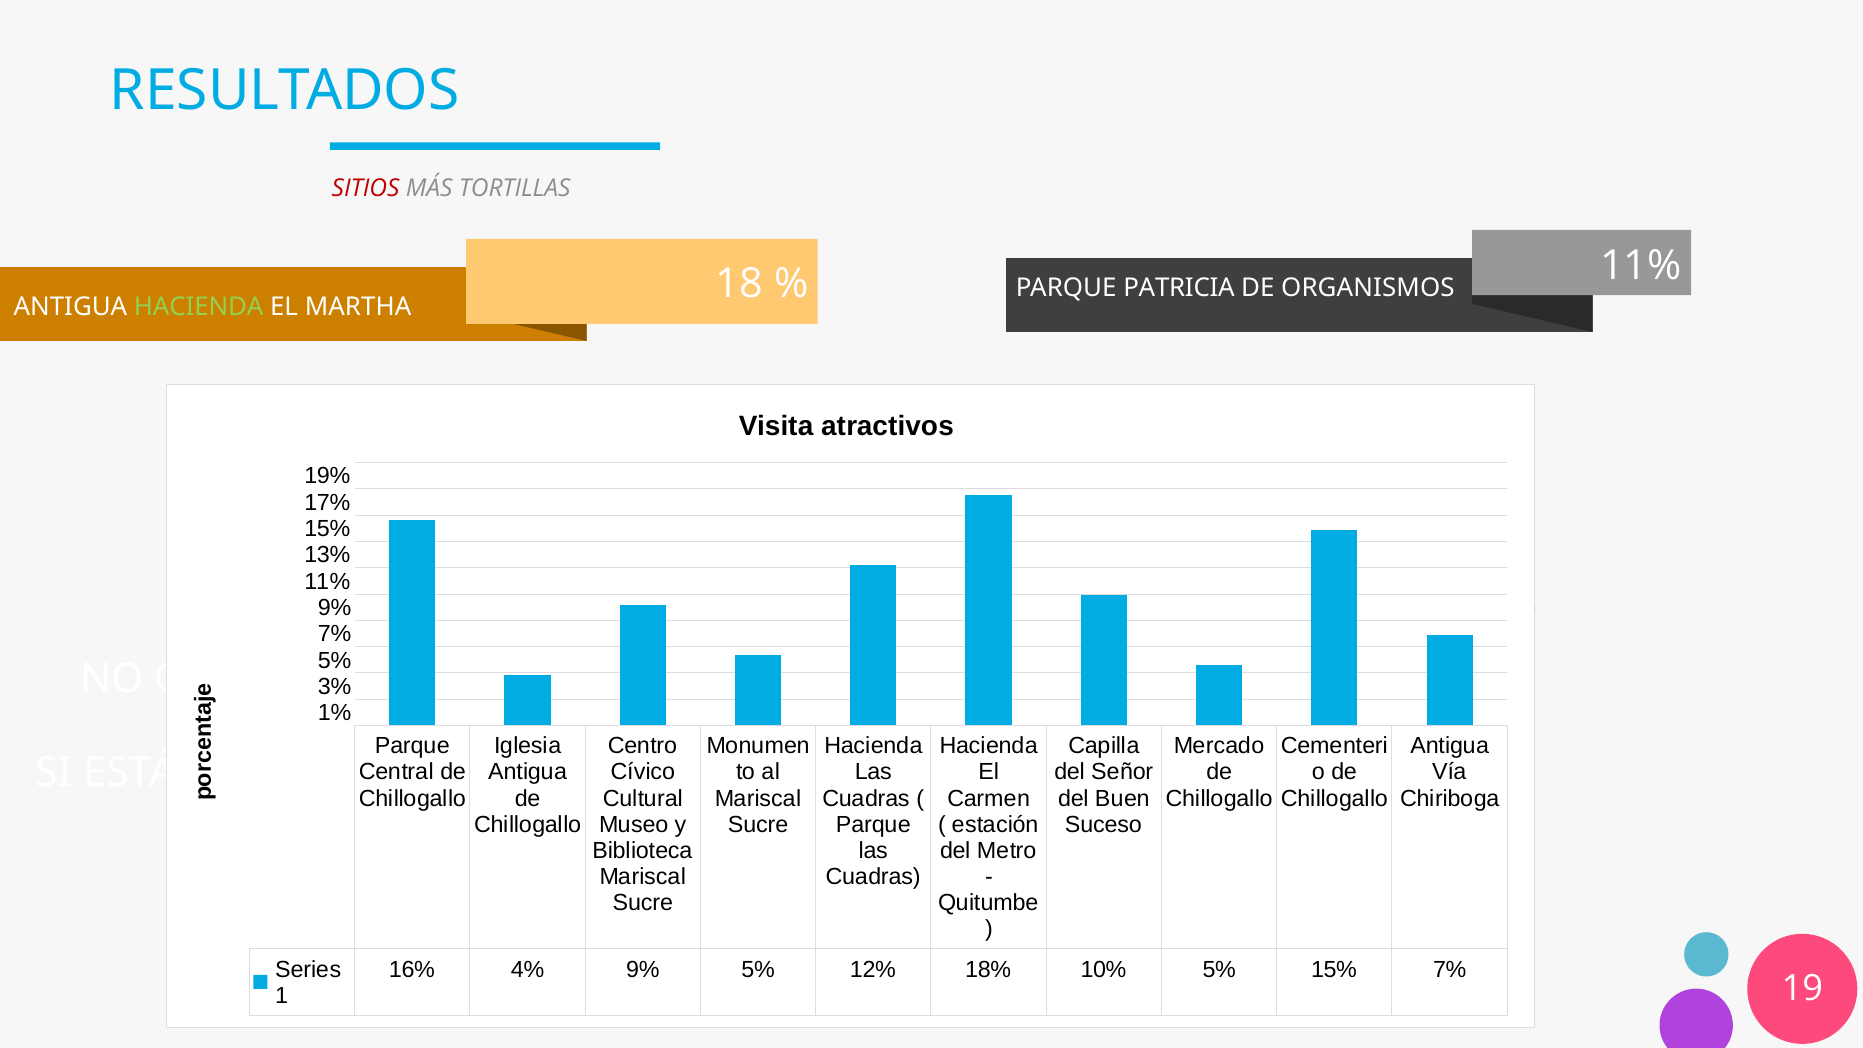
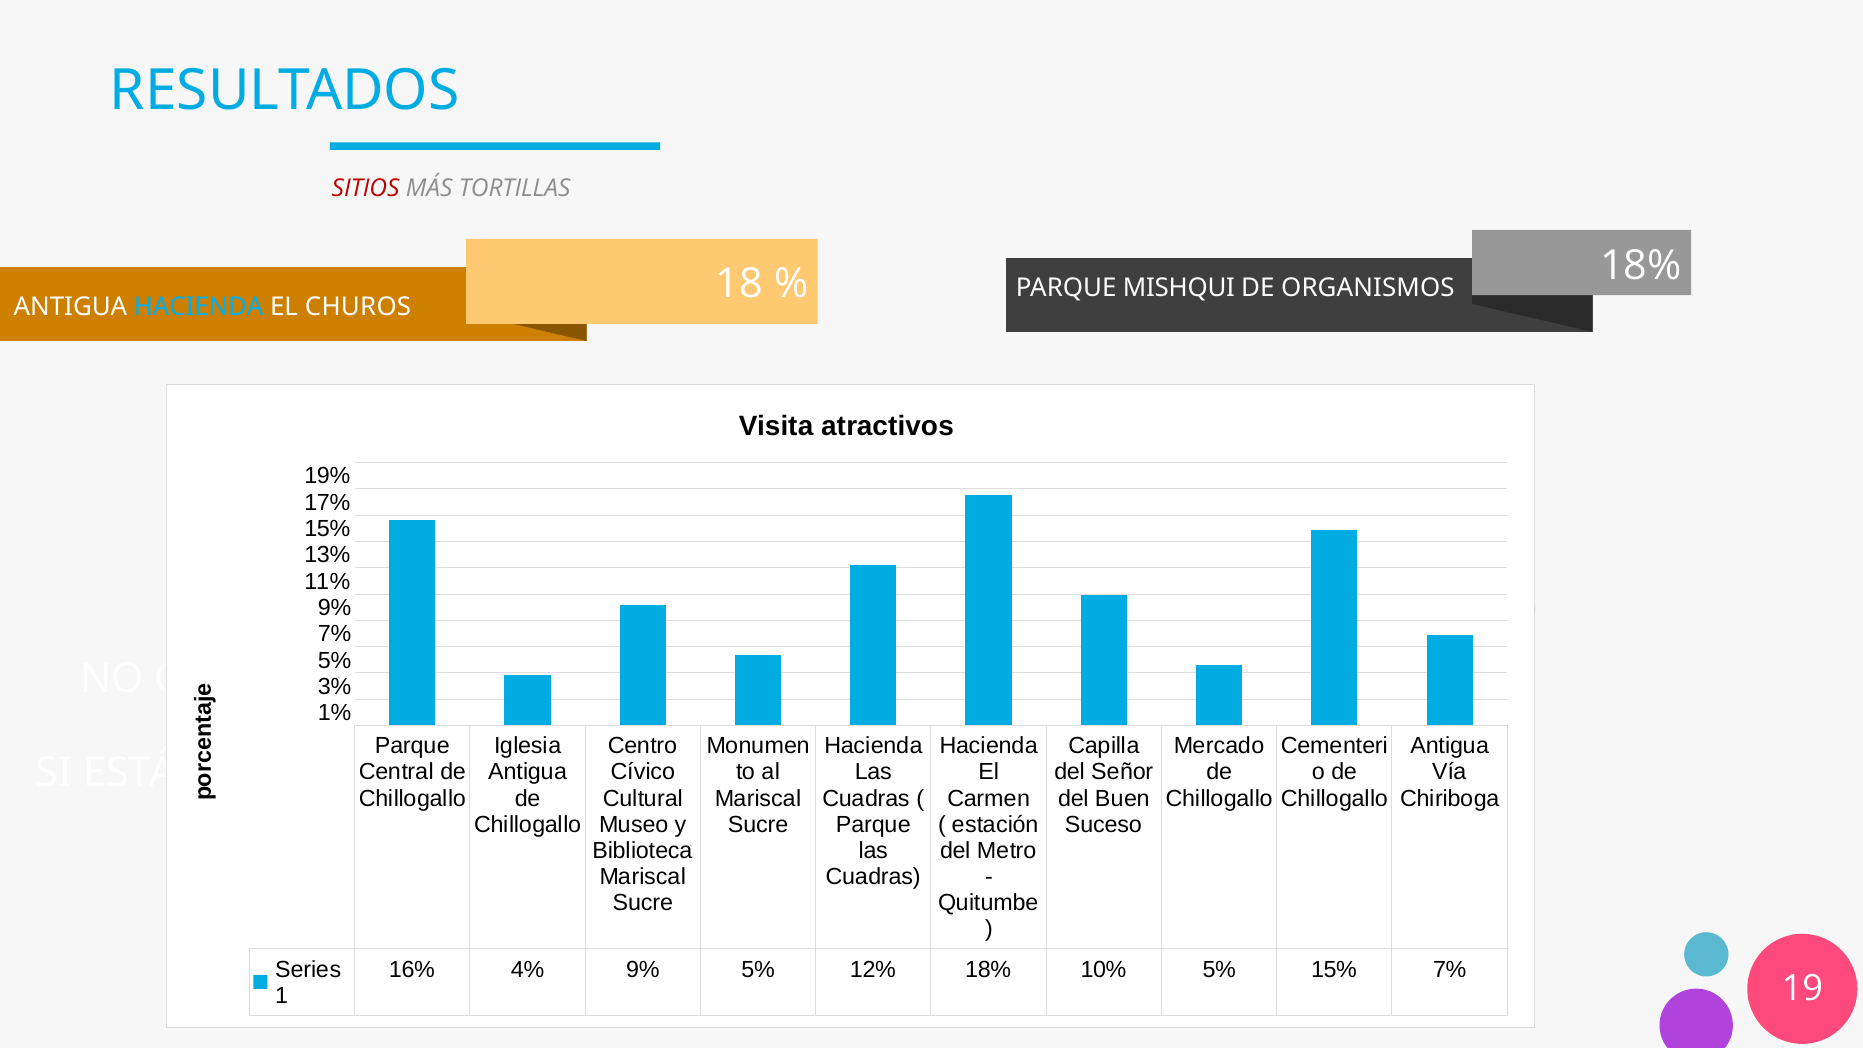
11%: 11% -> 18% (1641, 265)
PATRICIA: PATRICIA -> MISHQUI (1179, 288)
HACIENDA colour: light green -> light blue (199, 307)
MARTHA: MARTHA -> CHUROS (358, 307)
